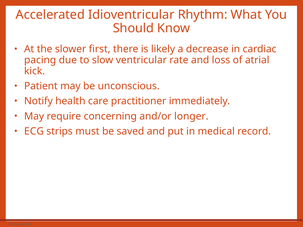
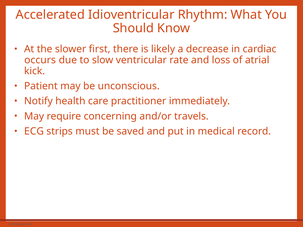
pacing: pacing -> occurs (40, 60)
longer: longer -> travels (191, 116)
